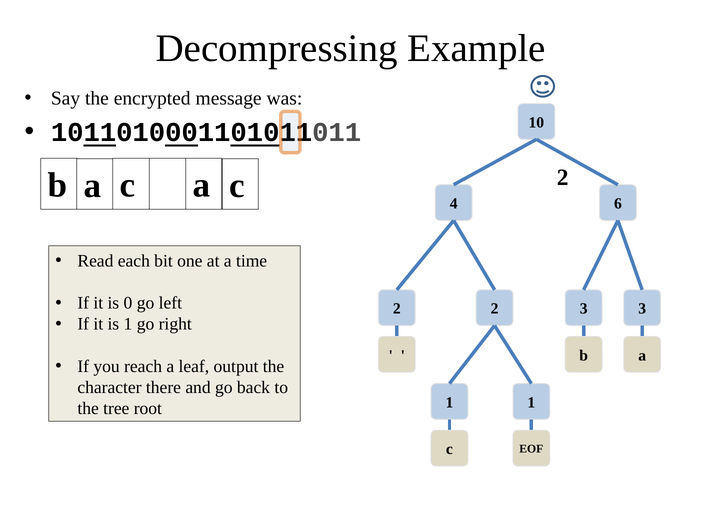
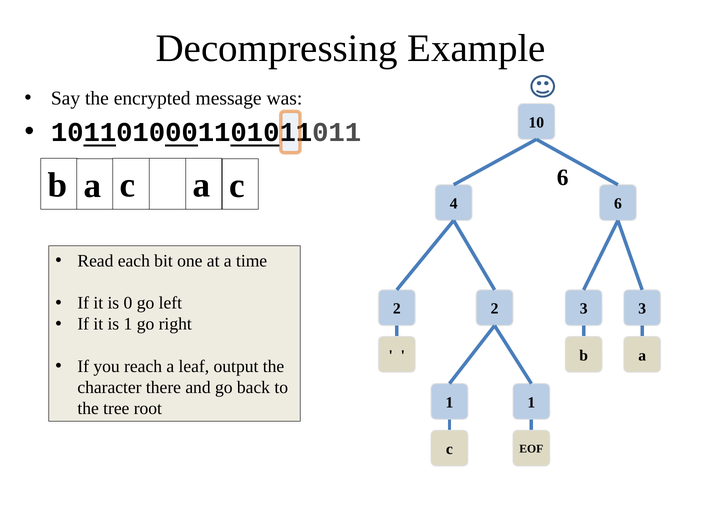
2: 2 -> 6 (563, 178)
